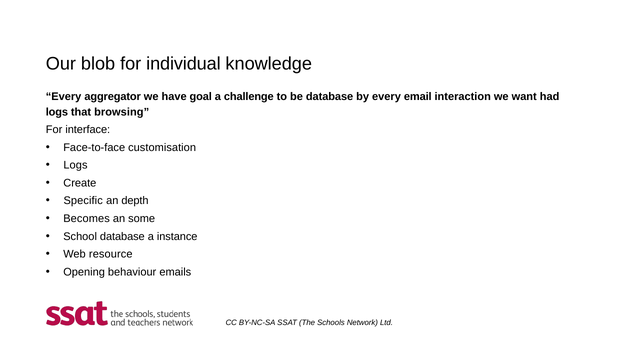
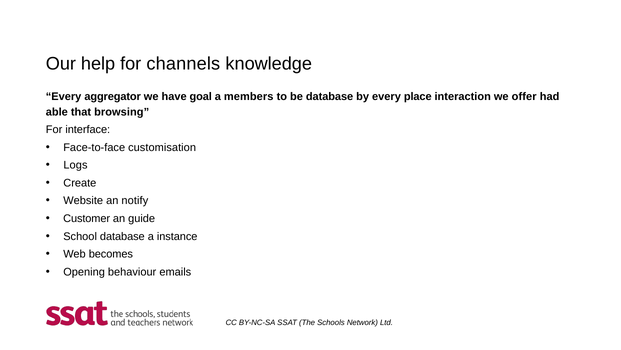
blob: blob -> help (98, 64)
individual: individual -> channels (183, 64)
challenge: challenge -> members (249, 96)
email: email -> place (418, 96)
want: want -> offer (524, 96)
logs: logs -> able (57, 112)
Specific: Specific -> Website (83, 200)
depth: depth -> notify (135, 200)
Becomes: Becomes -> Customer (87, 218)
some: some -> guide (142, 218)
resource: resource -> becomes (111, 254)
